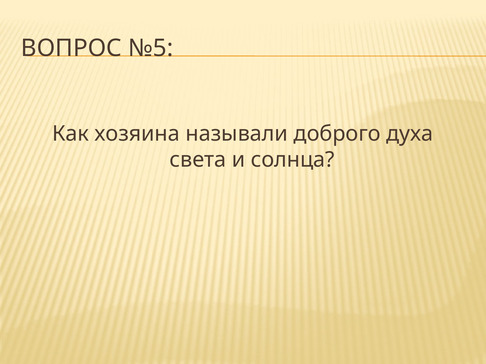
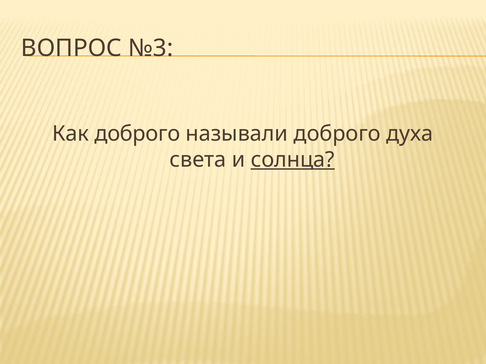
№5: №5 -> №3 (151, 48)
Как хозяина: хозяина -> доброго (137, 134)
солнца underline: none -> present (293, 160)
